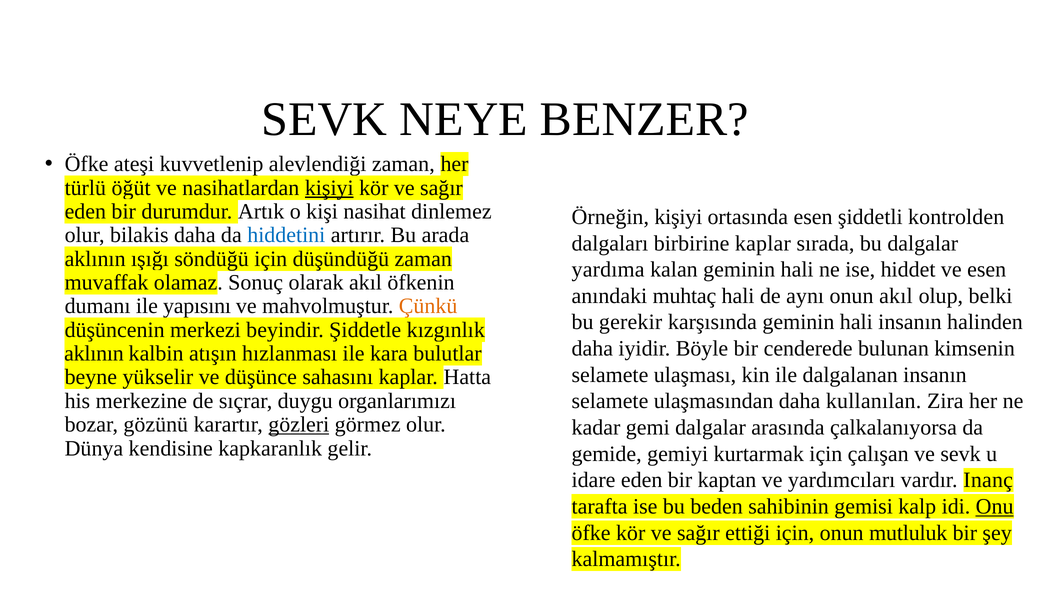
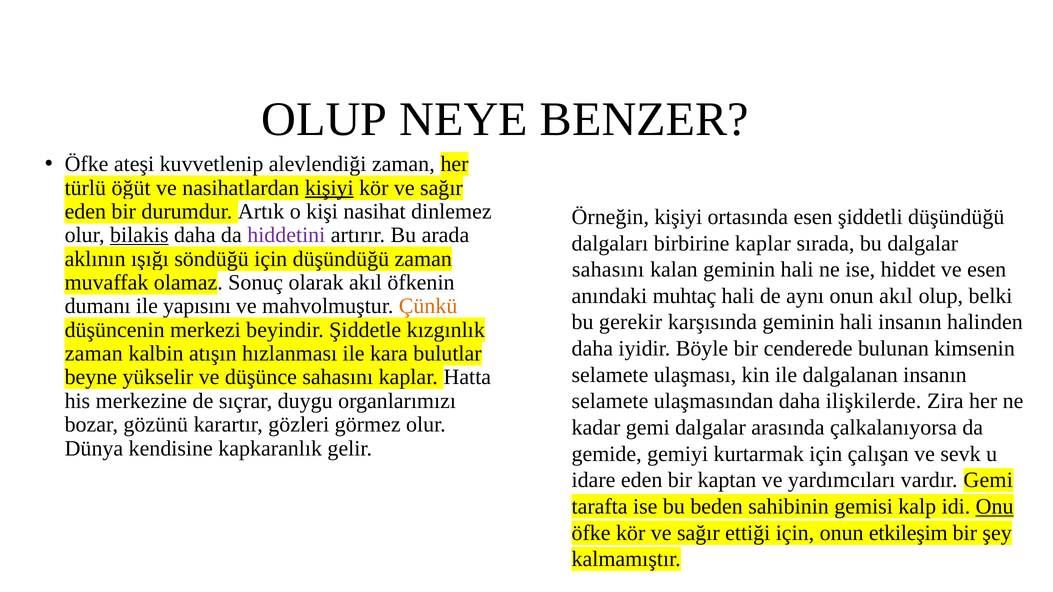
SEVK: SEVK -> OLUP (324, 119)
şiddetli kontrolden: kontrolden -> düşündüğü (956, 217)
bilakis underline: none -> present (139, 235)
hiddetini colour: blue -> purple (286, 235)
yardıma: yardıma -> sahasını (608, 270)
aklının: aklının -> zaman (94, 354)
kullanılan: kullanılan -> ilişkilerde (874, 401)
gözleri underline: present -> none (299, 425)
vardır Inanç: Inanç -> Gemi (988, 480)
mutluluk: mutluluk -> etkileşim (908, 533)
